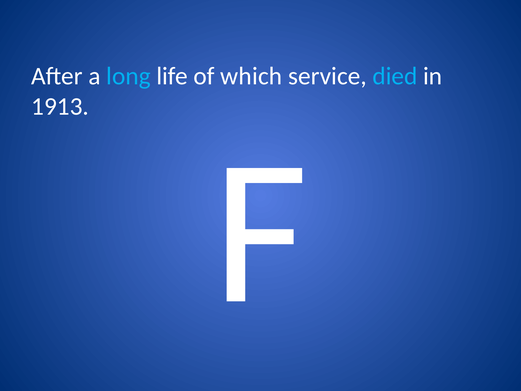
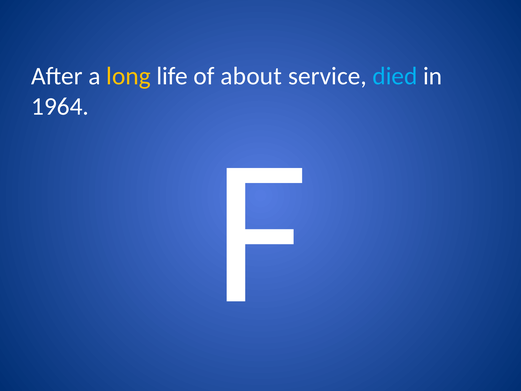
long colour: light blue -> yellow (128, 76)
which: which -> about (251, 76)
1913: 1913 -> 1964 (60, 106)
